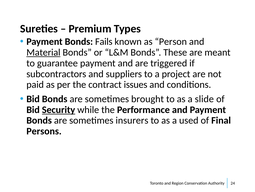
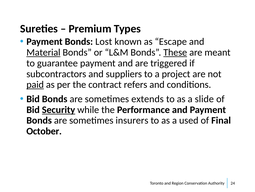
Fails: Fails -> Lost (104, 42)
Person: Person -> Escape (171, 42)
These underline: none -> present (175, 52)
paid underline: none -> present (35, 84)
issues: issues -> refers (136, 84)
brought: brought -> extends (148, 99)
Persons: Persons -> October (44, 131)
